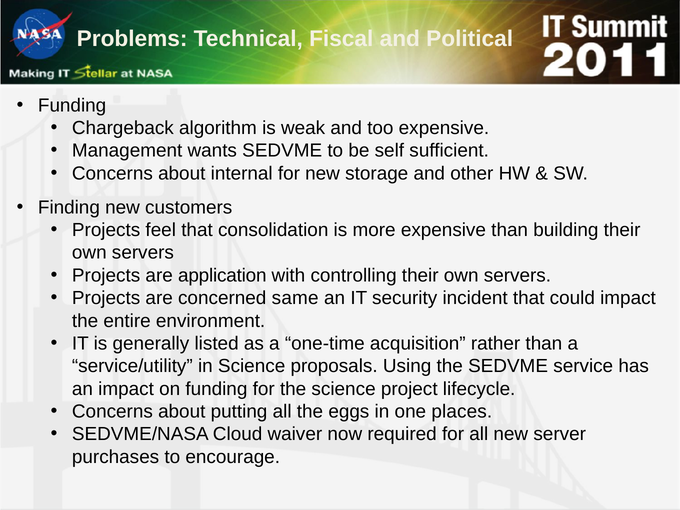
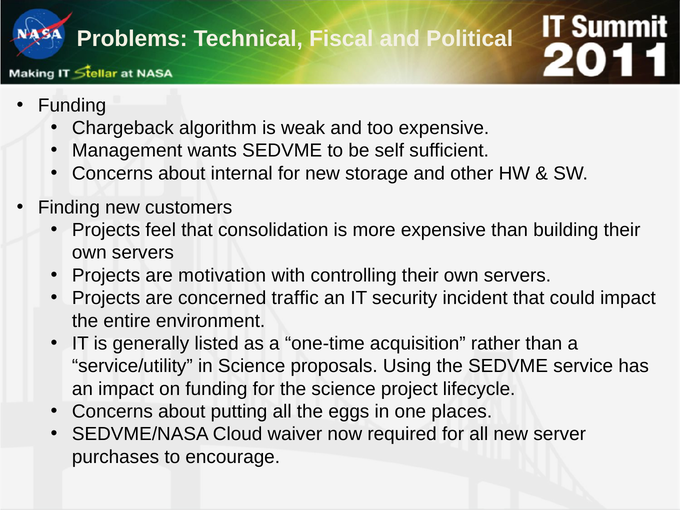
application: application -> motivation (222, 275)
same: same -> traffic (295, 298)
